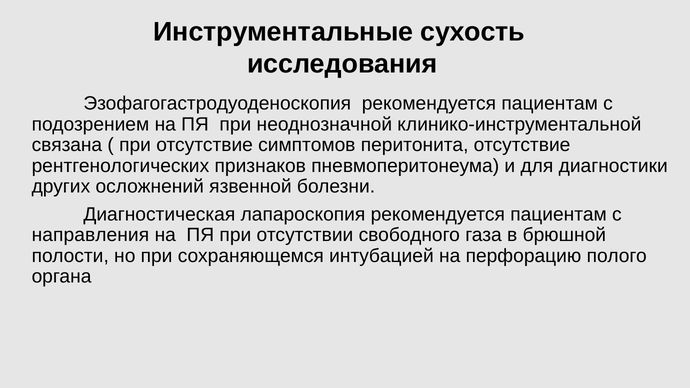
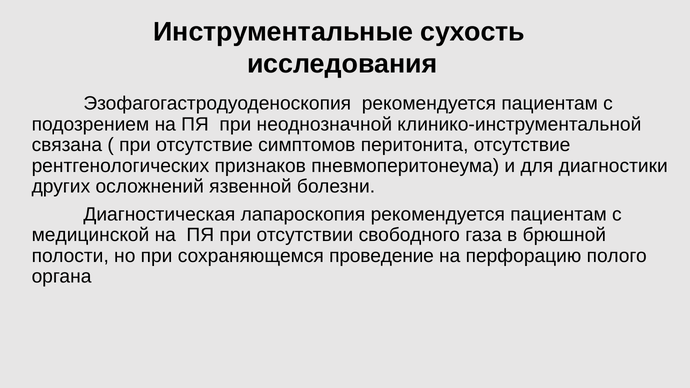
направления: направления -> медицинской (90, 235)
интубацией: интубацией -> проведение (382, 256)
